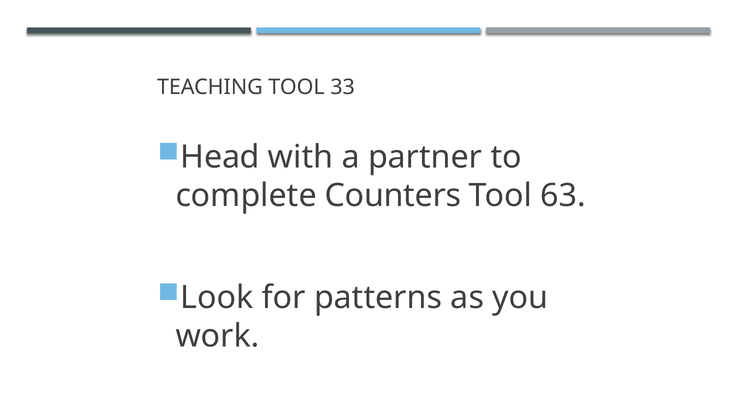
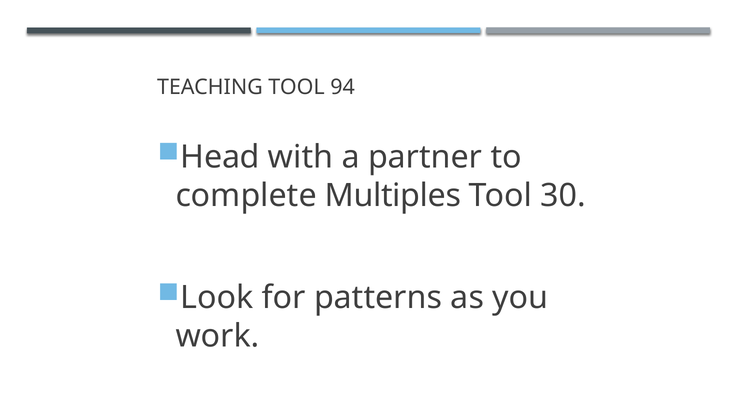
33: 33 -> 94 (343, 87)
Counters: Counters -> Multiples (393, 196)
63: 63 -> 30 (563, 196)
